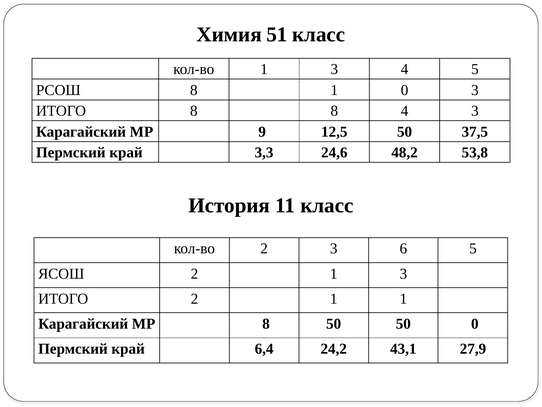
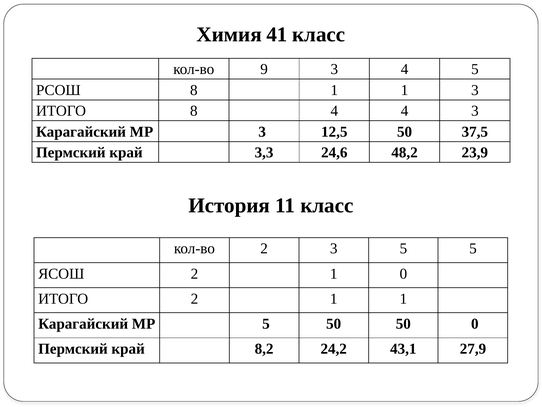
51: 51 -> 41 (277, 35)
кол-во 1: 1 -> 9 (264, 69)
8 1 0: 0 -> 1 (405, 90)
8 8: 8 -> 4 (334, 111)
МР 9: 9 -> 3 (262, 132)
53,8: 53,8 -> 23,9 (475, 152)
3 6: 6 -> 5 (403, 248)
2 1 3: 3 -> 0 (403, 273)
МР 8: 8 -> 5 (266, 323)
6,4: 6,4 -> 8,2 (264, 348)
